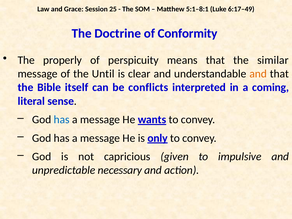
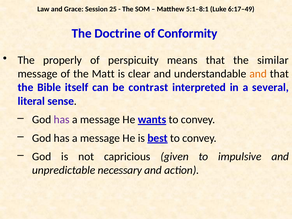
Until: Until -> Matt (103, 74)
conflicts: conflicts -> contrast (148, 87)
coming: coming -> several (271, 87)
has colour: blue -> purple (62, 120)
only: only -> best (158, 138)
